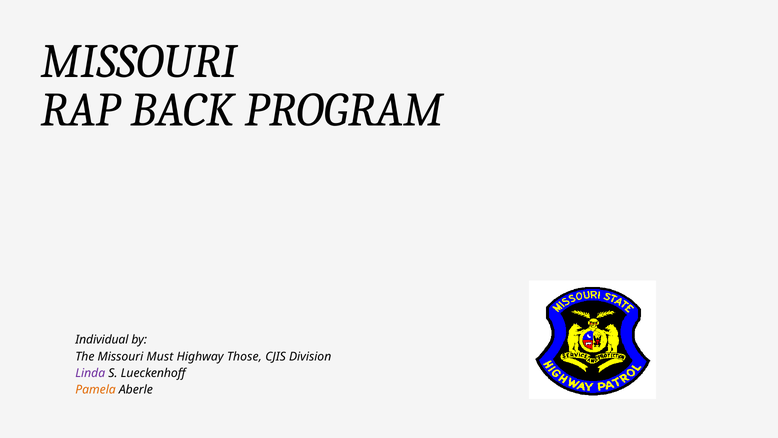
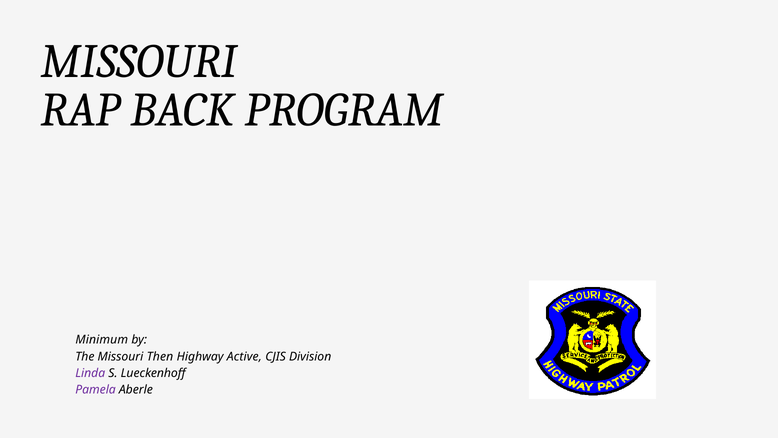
Individual: Individual -> Minimum (102, 340)
Must: Must -> Then (160, 356)
Those: Those -> Active (244, 356)
Pamela colour: orange -> purple (96, 389)
